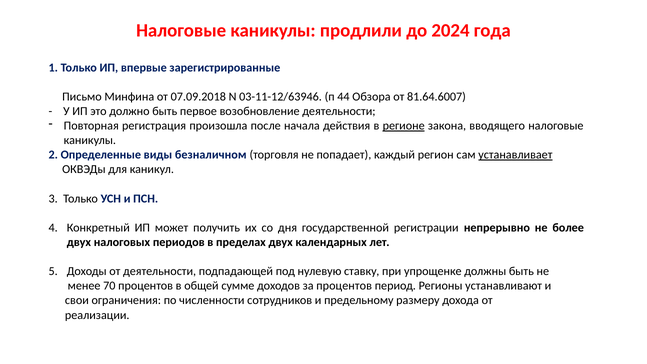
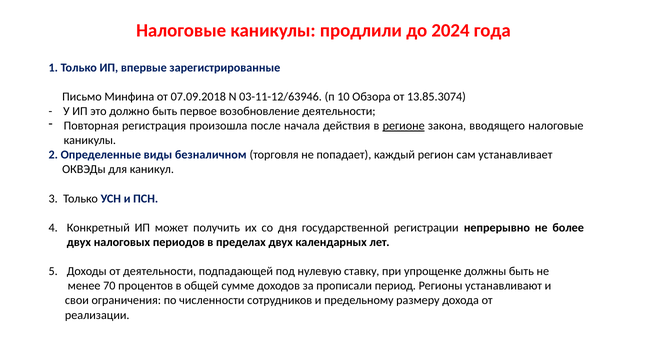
44: 44 -> 10 (343, 97)
81.64.6007: 81.64.6007 -> 13.85.3074 (436, 97)
устанавливает underline: present -> none (515, 155)
за процентов: процентов -> прописали (344, 286)
